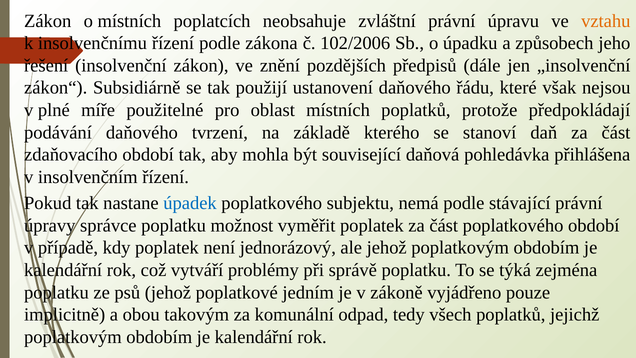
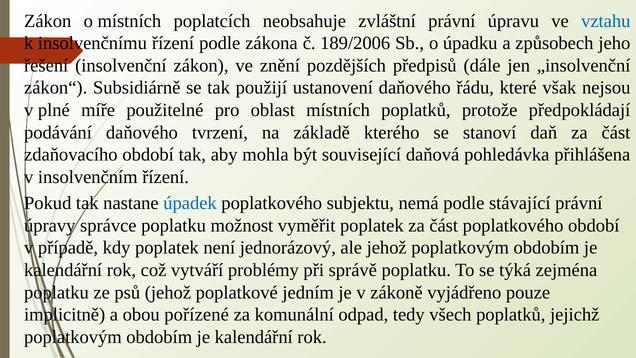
vztahu colour: orange -> blue (606, 21)
102/2006: 102/2006 -> 189/2006 (355, 43)
takovým: takovým -> pořízené (197, 314)
